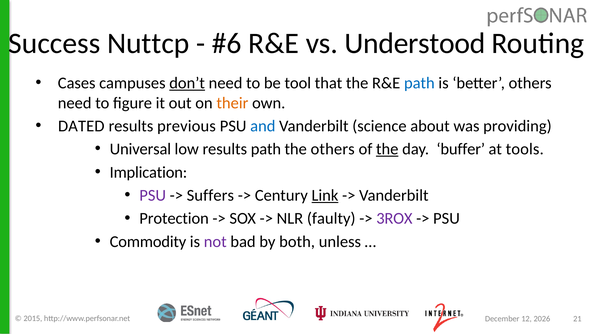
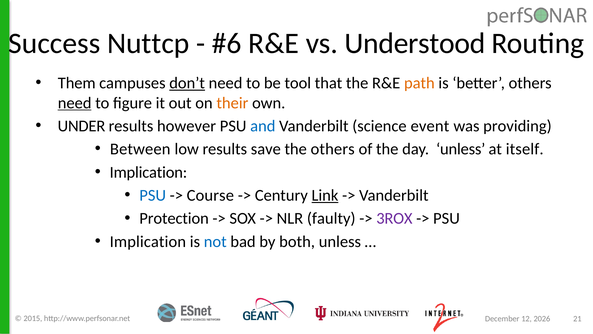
Cases: Cases -> Them (77, 83)
path colour: blue -> orange (419, 83)
need underline: none -> present (75, 103)
DATED: DATED -> UNDER (81, 126)
previous: previous -> however (187, 126)
about: about -> event (430, 126)
Universal: Universal -> Between (140, 149)
results path: path -> save (266, 149)
the underline: present -> none (387, 149)
day buffer: buffer -> unless (461, 149)
tools: tools -> itself (525, 149)
PSU colour: purple -> blue (153, 195)
Suffers: Suffers -> Course (210, 195)
Commodity: Commodity -> Implication (148, 241)
not colour: purple -> blue (215, 241)
